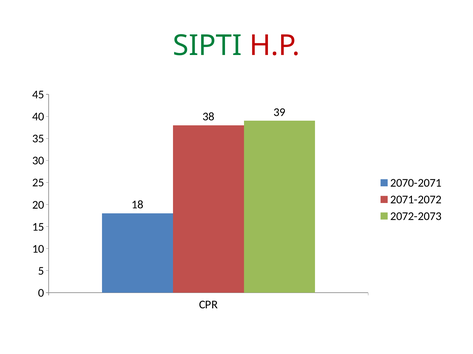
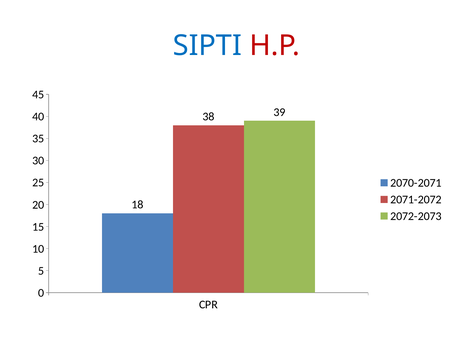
SIPTI colour: green -> blue (207, 46)
